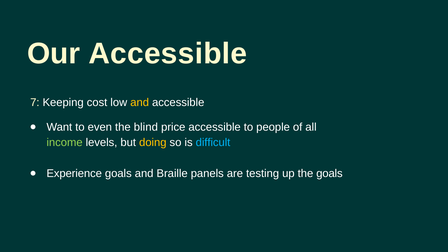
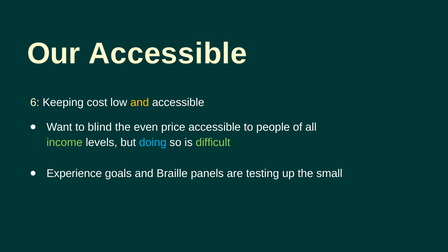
7: 7 -> 6 (35, 103)
even: even -> blind (100, 127)
blind: blind -> even (146, 127)
doing colour: yellow -> light blue (153, 143)
difficult colour: light blue -> light green (213, 143)
the goals: goals -> small (329, 173)
